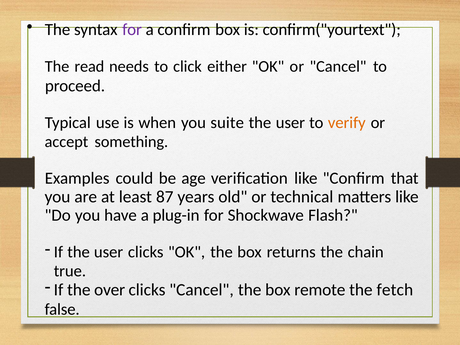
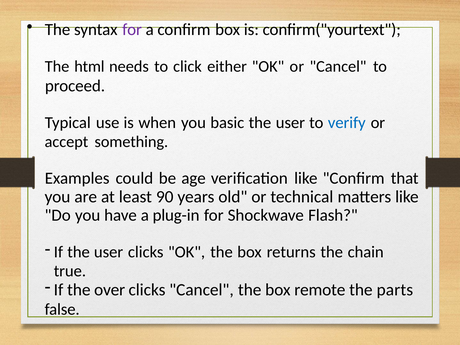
read: read -> html (89, 66)
suite: suite -> basic (227, 123)
verify colour: orange -> blue (347, 123)
87: 87 -> 90 (165, 197)
fetch: fetch -> parts (395, 290)
